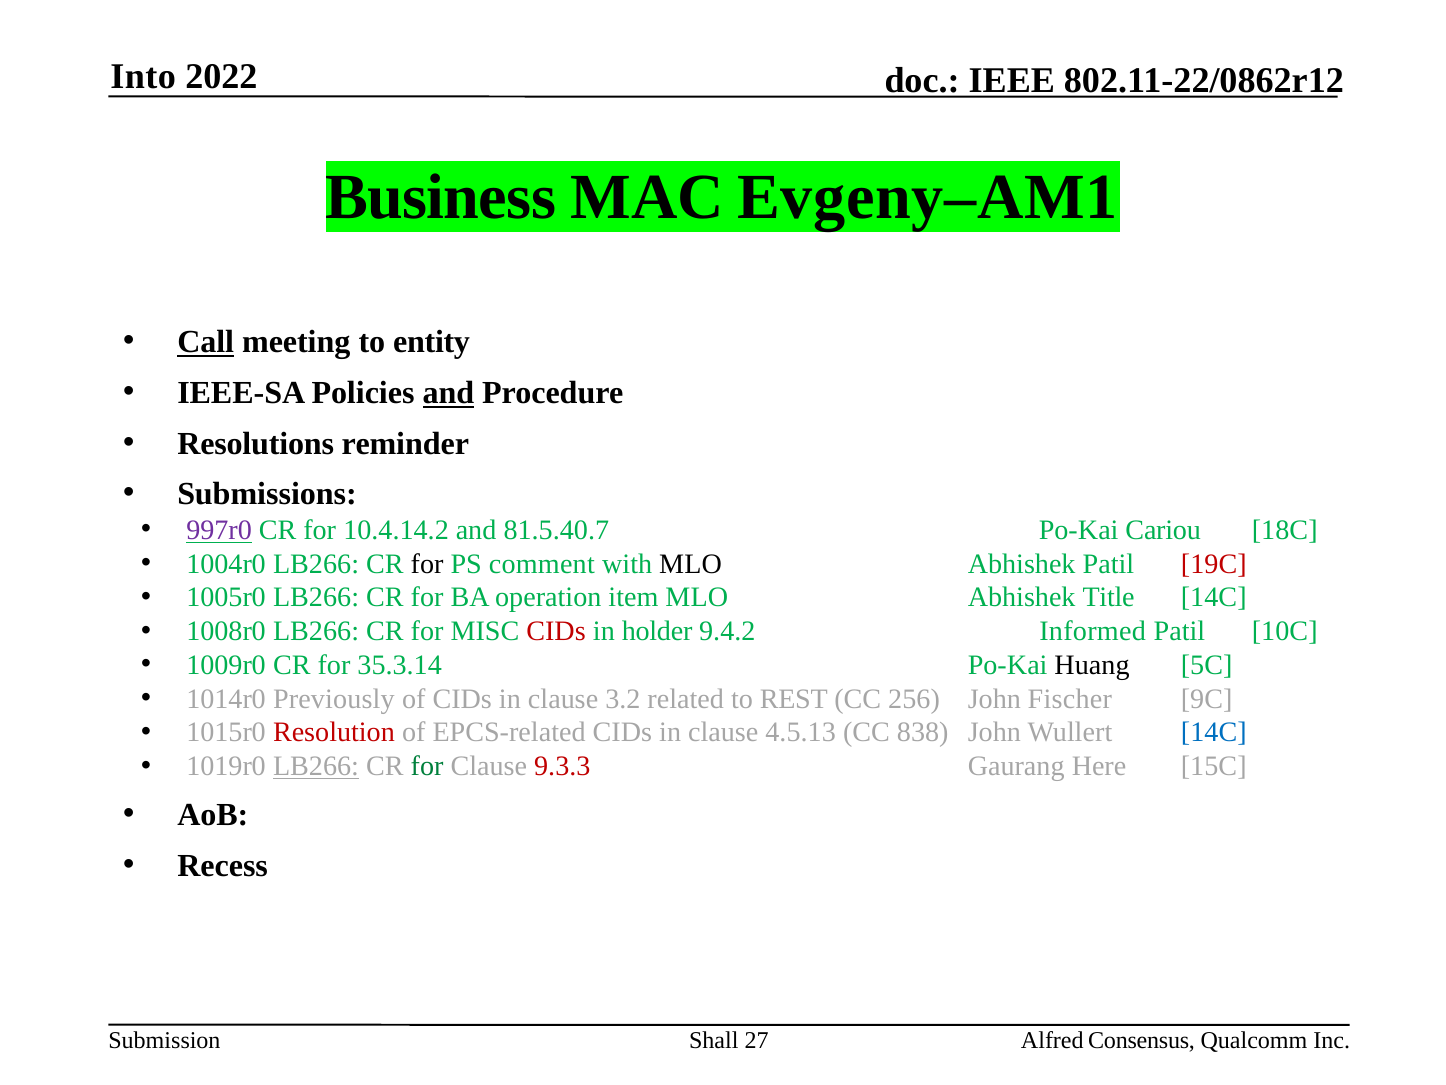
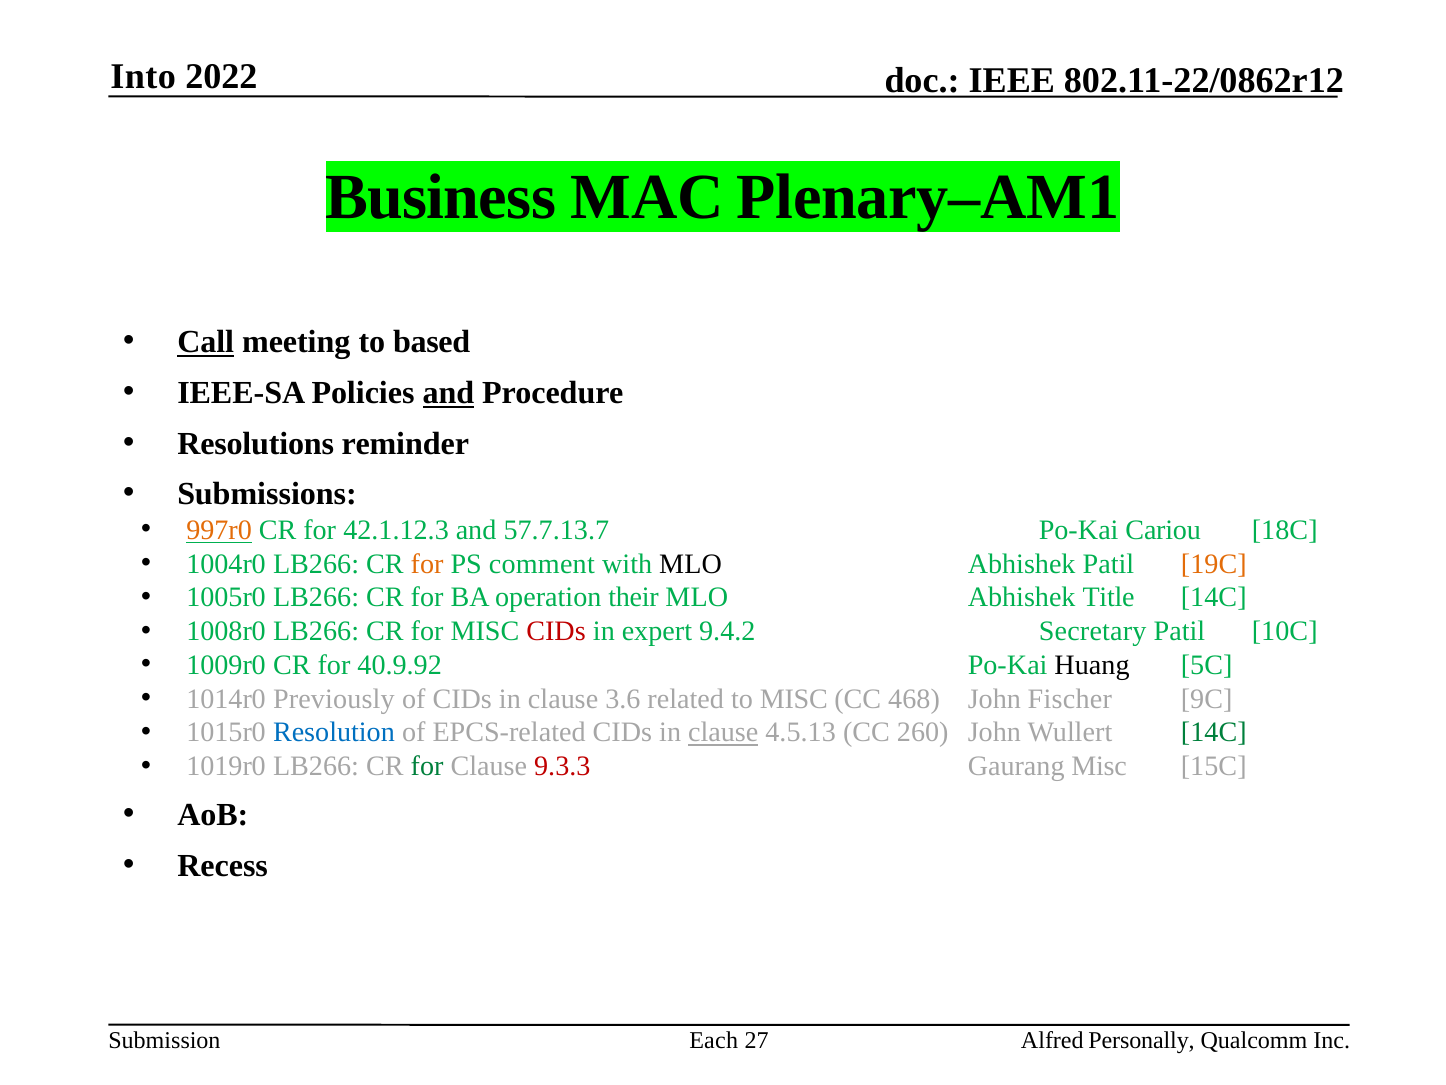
Evgeny–AM1: Evgeny–AM1 -> Plenary–AM1 (928, 197)
entity: entity -> based (432, 342)
997r0 colour: purple -> orange (219, 530)
10.4.14.2: 10.4.14.2 -> 42.1.12.3 (396, 530)
81.5.40.7: 81.5.40.7 -> 57.7.13.7 (556, 530)
for colour: black -> orange (427, 564)
19C colour: red -> orange (1214, 564)
item: item -> their (634, 597)
holder: holder -> expert (657, 631)
Informed: Informed -> Secretary (1093, 631)
35.3.14: 35.3.14 -> 40.9.92 (400, 665)
3.2: 3.2 -> 3.6 (623, 699)
to REST: REST -> MISC (794, 699)
256: 256 -> 468 (914, 699)
Resolution colour: red -> blue (334, 732)
clause underline: none -> present (723, 732)
838: 838 -> 260 (923, 732)
14C colour: blue -> green (1214, 732)
LB266 underline: present -> none (316, 766)
Gaurang Here: Here -> Misc (1099, 766)
Shall: Shall -> Each (714, 1040)
Consensus: Consensus -> Personally (1142, 1040)
